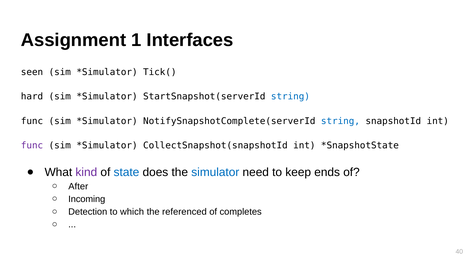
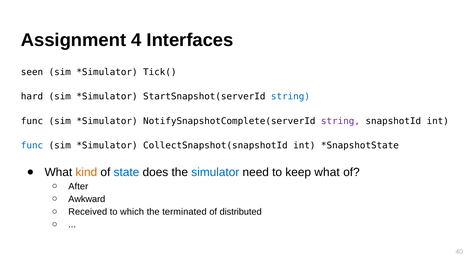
1: 1 -> 4 (136, 40)
string colour: blue -> purple (340, 121)
func colour: purple -> blue (32, 146)
kind colour: purple -> orange (86, 173)
keep ends: ends -> what (327, 173)
Incoming: Incoming -> Awkward (87, 200)
Detection: Detection -> Received (88, 212)
referenced: referenced -> terminated (184, 212)
completes: completes -> distributed (241, 212)
